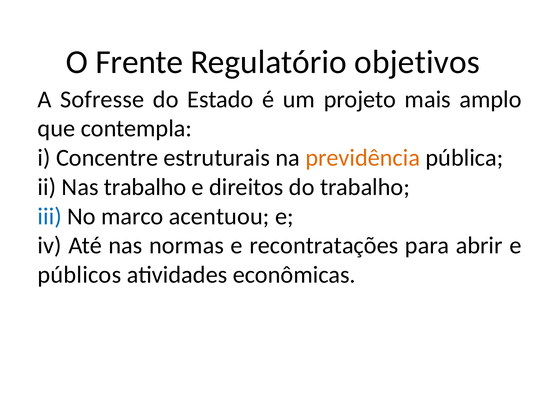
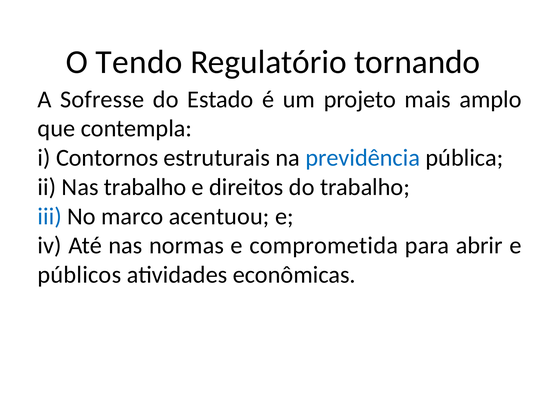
Frente: Frente -> Tendo (139, 62)
objetivos: objetivos -> tornando (417, 62)
Concentre: Concentre -> Contornos (107, 158)
previdência colour: orange -> blue (363, 158)
recontratações: recontratações -> comprometida (324, 245)
